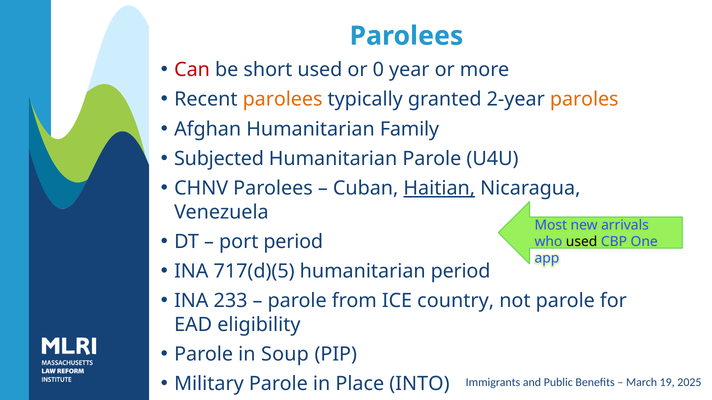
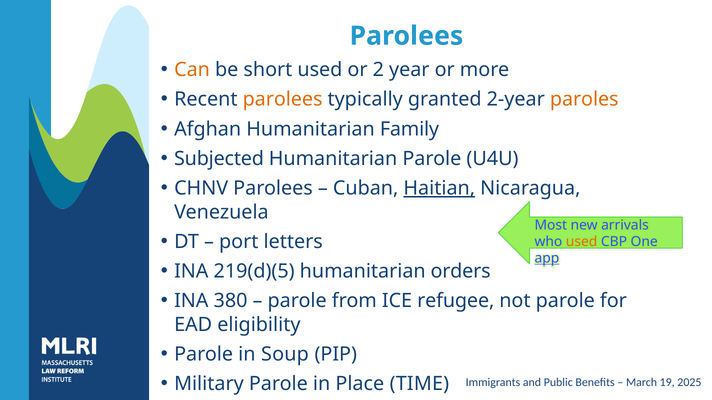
Can colour: red -> orange (192, 70)
0: 0 -> 2 (378, 70)
port period: period -> letters (293, 242)
used colour: black -> orange (582, 242)
app underline: none -> present (547, 259)
717(d)(5: 717(d)(5 -> 219(d)(5 (254, 272)
humanitarian period: period -> orders (461, 272)
233: 233 -> 380 (231, 301)
country: country -> refugee (456, 301)
INTO: INTO -> TIME (419, 384)
